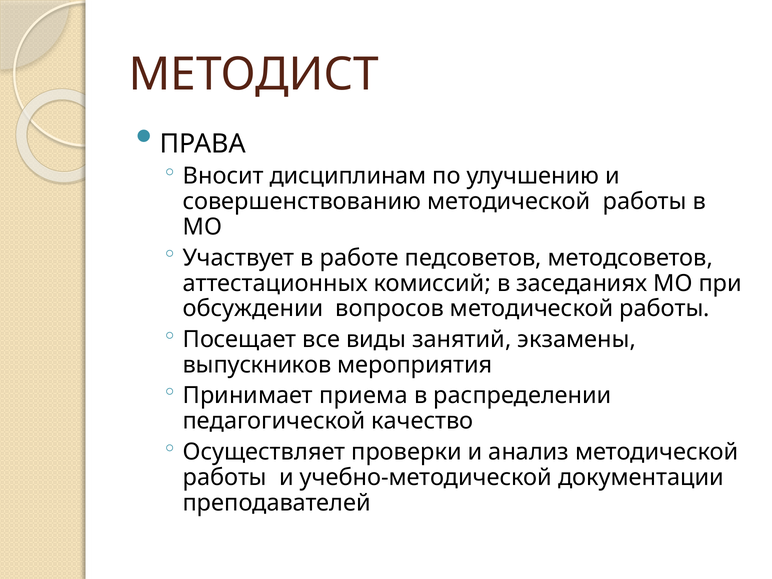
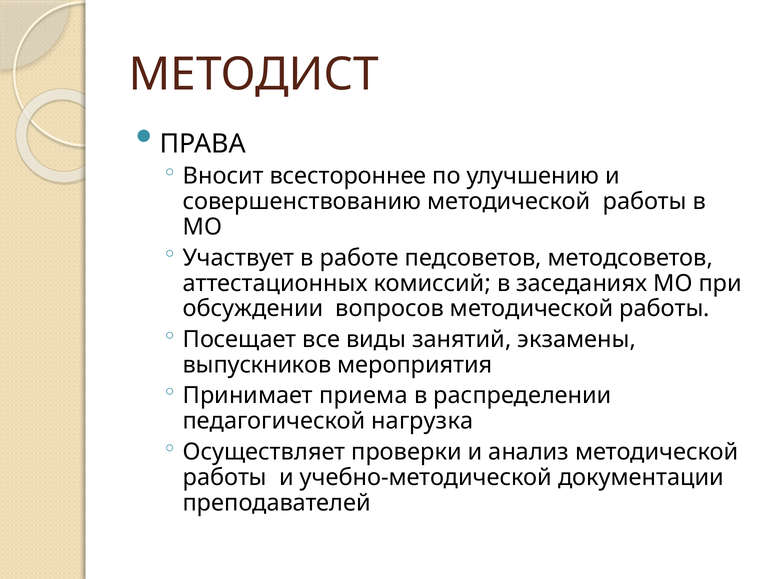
дисциплинам: дисциплинам -> всестороннее (348, 176)
качество: качество -> нагрузка (422, 421)
